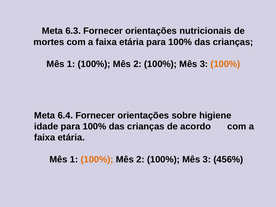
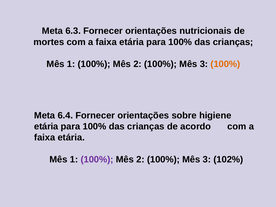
idade: idade -> etária (46, 126)
100% colour: orange -> purple (97, 160)
456%: 456% -> 102% (228, 160)
